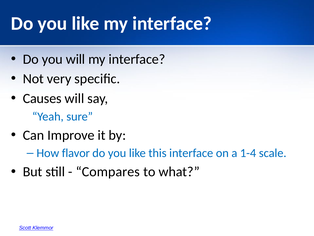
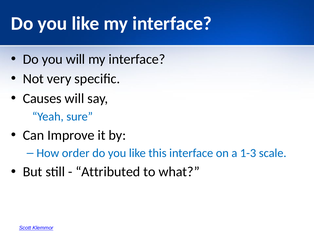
flavor: flavor -> order (76, 153)
1-4: 1-4 -> 1-3 (248, 153)
Compares: Compares -> Attributed (108, 172)
